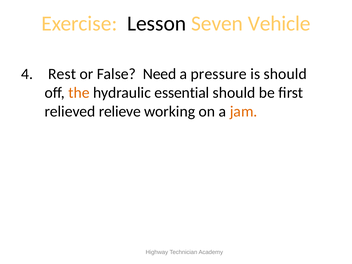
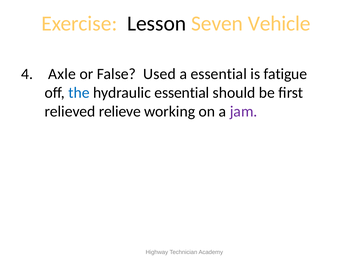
Rest: Rest -> Axle (62, 74)
Need: Need -> Used (159, 74)
a pressure: pressure -> essential (219, 74)
is should: should -> fatigue (285, 74)
the colour: orange -> blue (79, 93)
jam colour: orange -> purple (244, 111)
